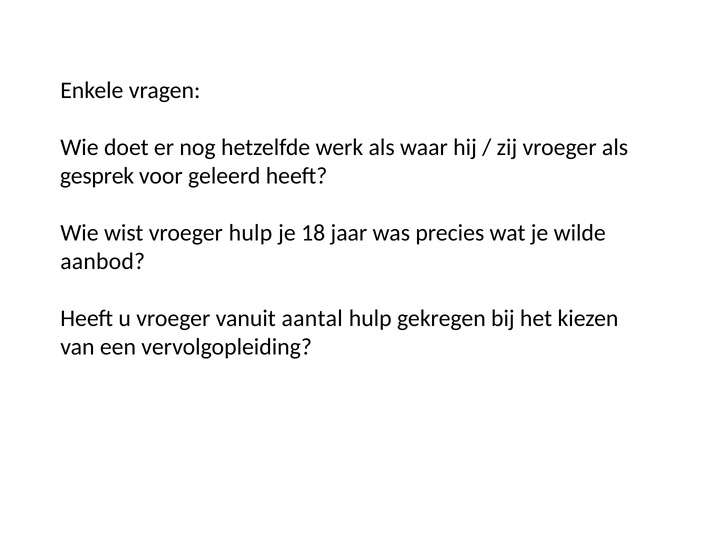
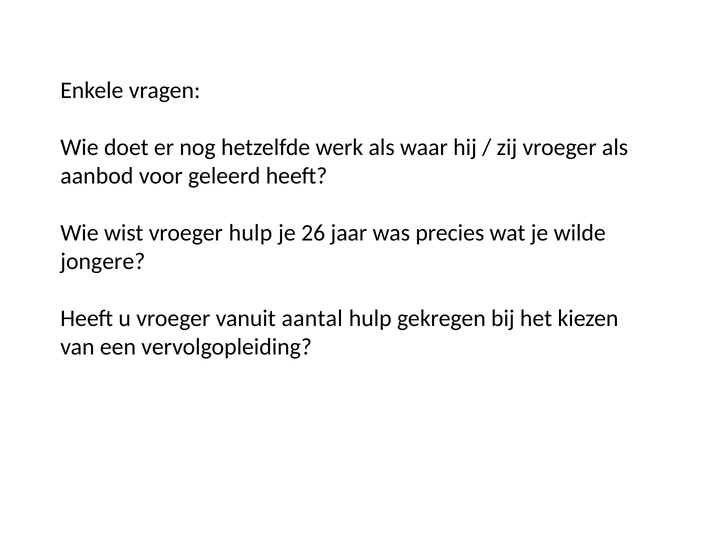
gesprek: gesprek -> aanbod (97, 176)
18: 18 -> 26 (313, 233)
aanbod: aanbod -> jongere (103, 261)
